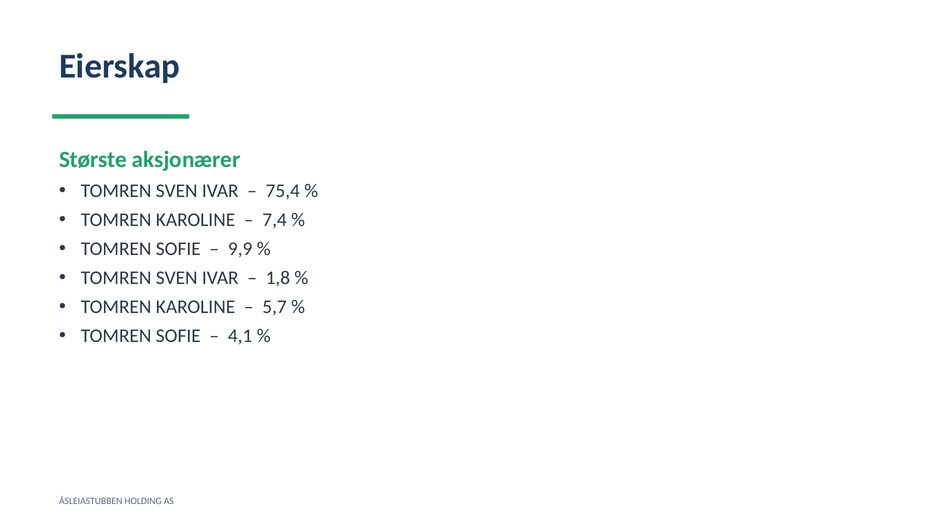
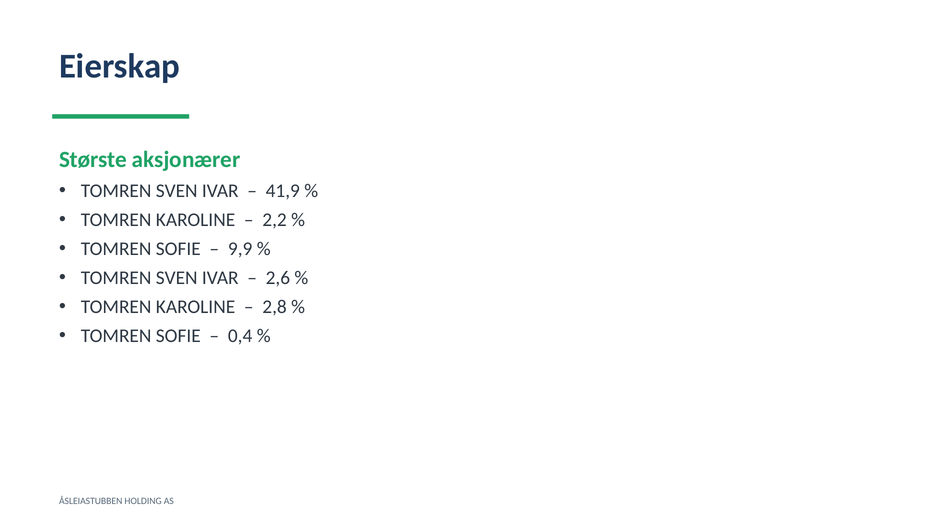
75,4: 75,4 -> 41,9 (283, 191)
7,4: 7,4 -> 2,2 (275, 220)
1,8: 1,8 -> 2,6 (278, 278)
5,7: 5,7 -> 2,8 (275, 307)
4,1: 4,1 -> 0,4 (240, 336)
